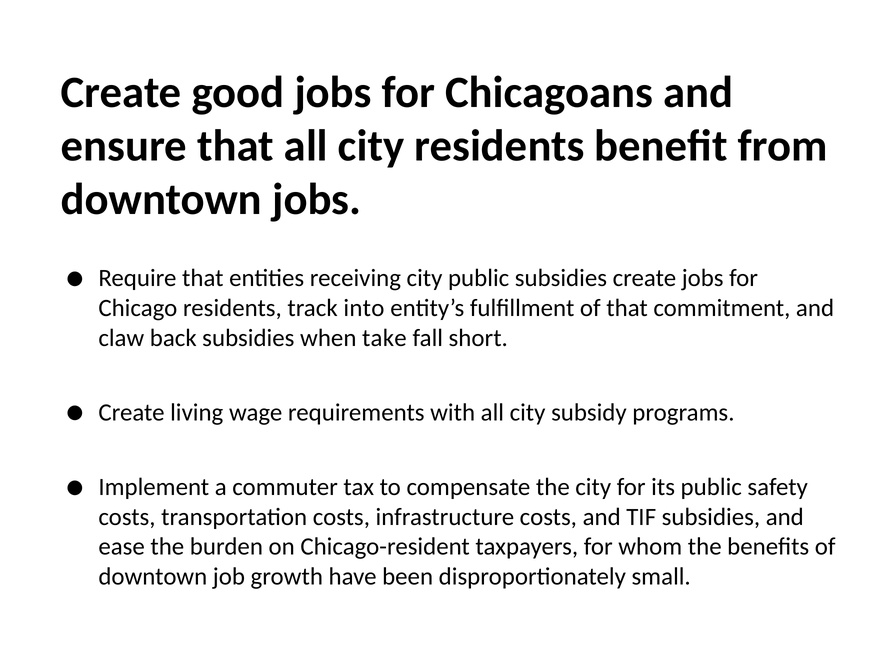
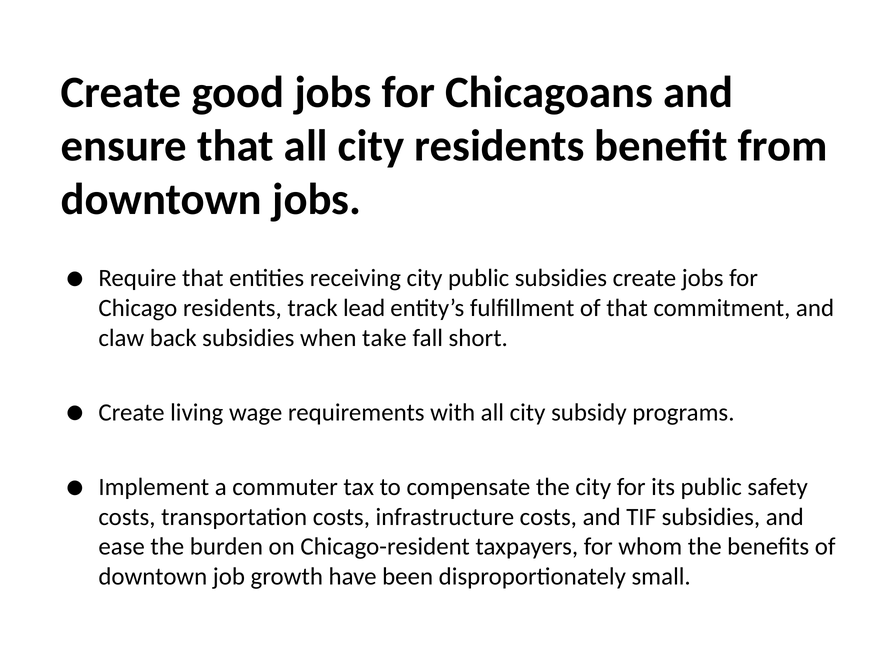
into: into -> lead (364, 308)
